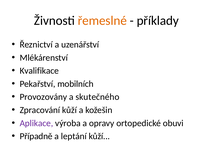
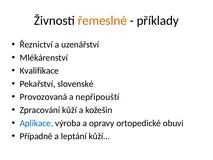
mobilních: mobilních -> slovenské (75, 84)
Provozovány: Provozovány -> Provozovaná (43, 97)
skutečného: skutečného -> nepřipouští (97, 97)
Aplikace colour: purple -> blue (36, 123)
